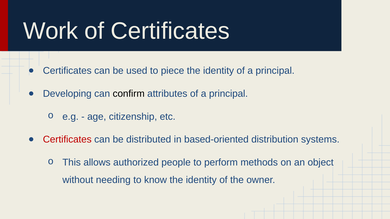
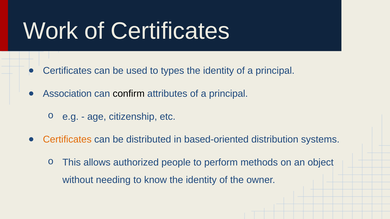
piece: piece -> types (173, 71)
Developing: Developing -> Association (67, 94)
Certificates colour: red -> orange (67, 140)
